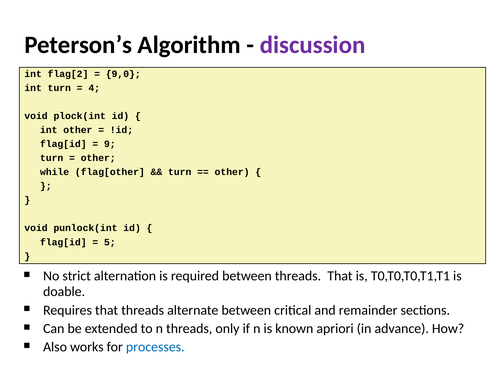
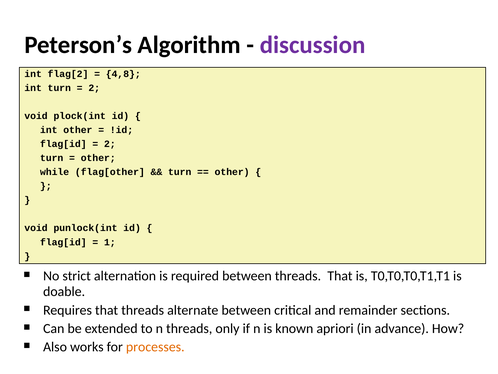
9,0: 9,0 -> 4,8 (123, 74)
4: 4 -> 2 (94, 88)
9: 9 -> 2 (110, 144)
5: 5 -> 1 (110, 242)
processes colour: blue -> orange (155, 346)
